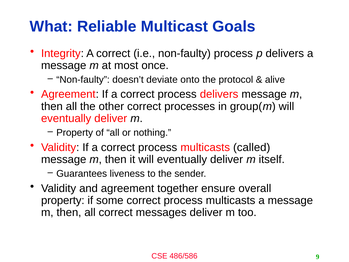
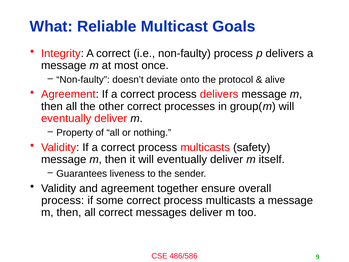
called: called -> safety (252, 147)
property: property -> process (63, 200)
